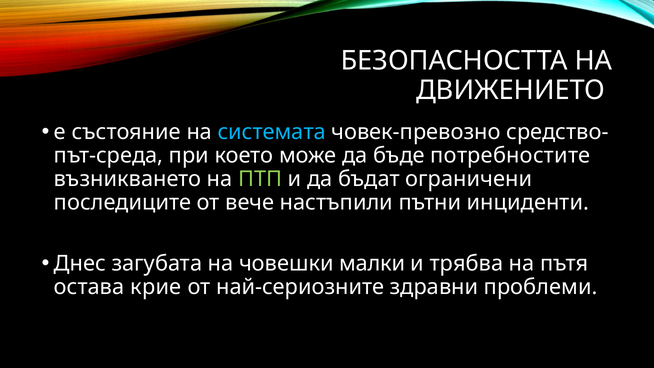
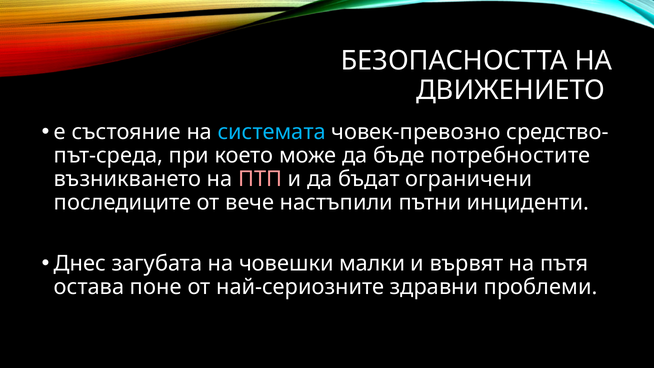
ПТП colour: light green -> pink (260, 179)
трябва: трябва -> вървят (466, 263)
крие: крие -> поне (156, 287)
